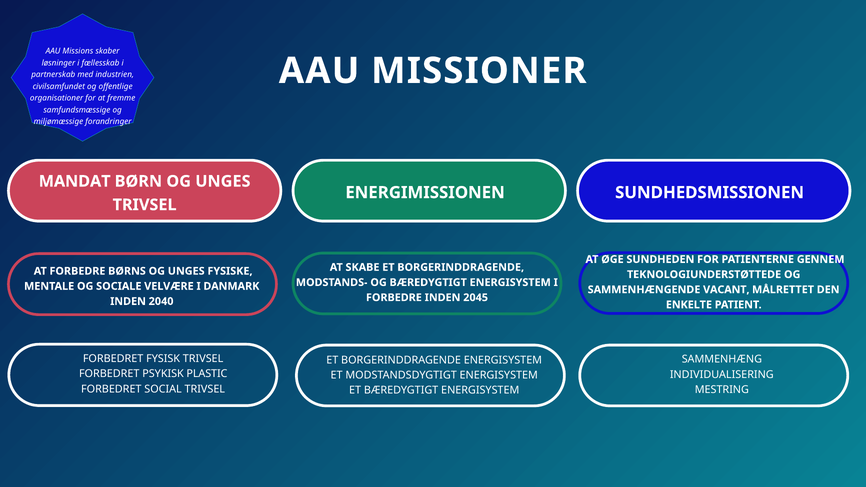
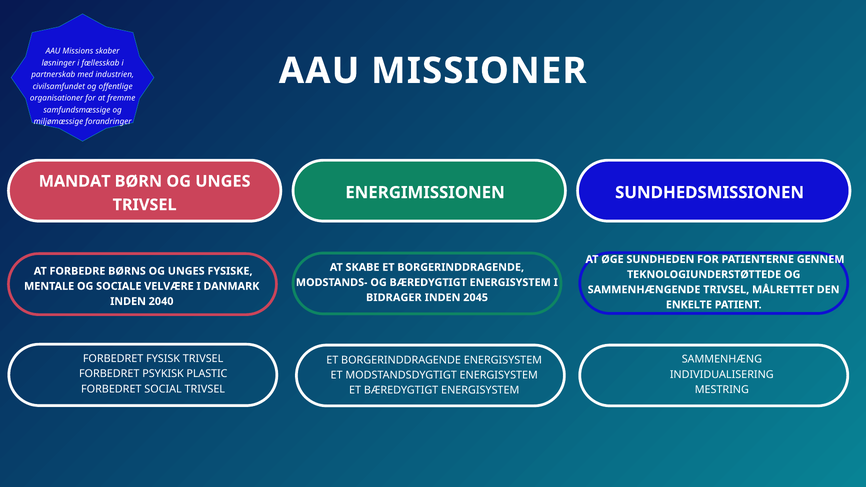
SAMMENHÆNGENDE VACANT: VACANT -> TRIVSEL (726, 290)
FORBEDRE: FORBEDRE -> BIDRAGER (394, 298)
